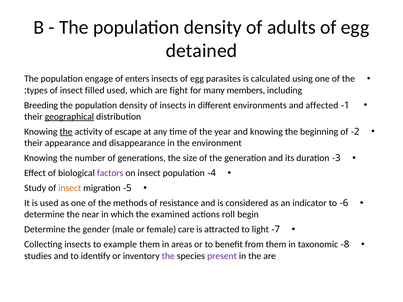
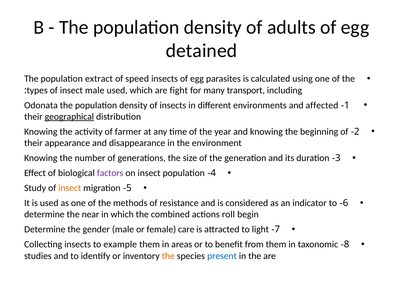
engage: engage -> extract (99, 79)
enters: enters -> speed (137, 79)
insect filled: filled -> male (95, 90)
members: members -> transport (246, 90)
Breeding: Breeding -> Odonata (41, 105)
the underline: present -> none (66, 132)
escape: escape -> farmer (128, 132)
examined: examined -> combined (170, 215)
the colour: purple -> orange (168, 256)
present colour: purple -> blue (222, 256)
